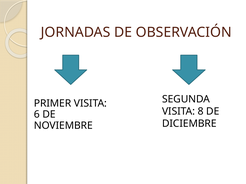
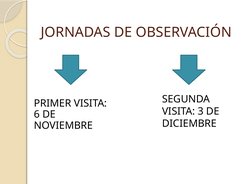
8: 8 -> 3 (201, 112)
